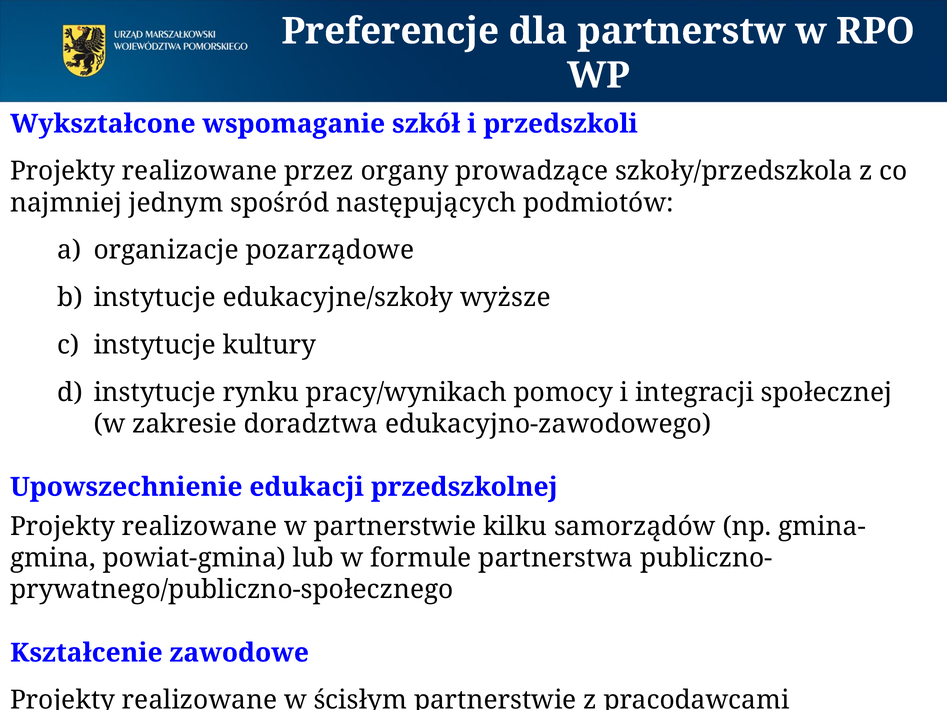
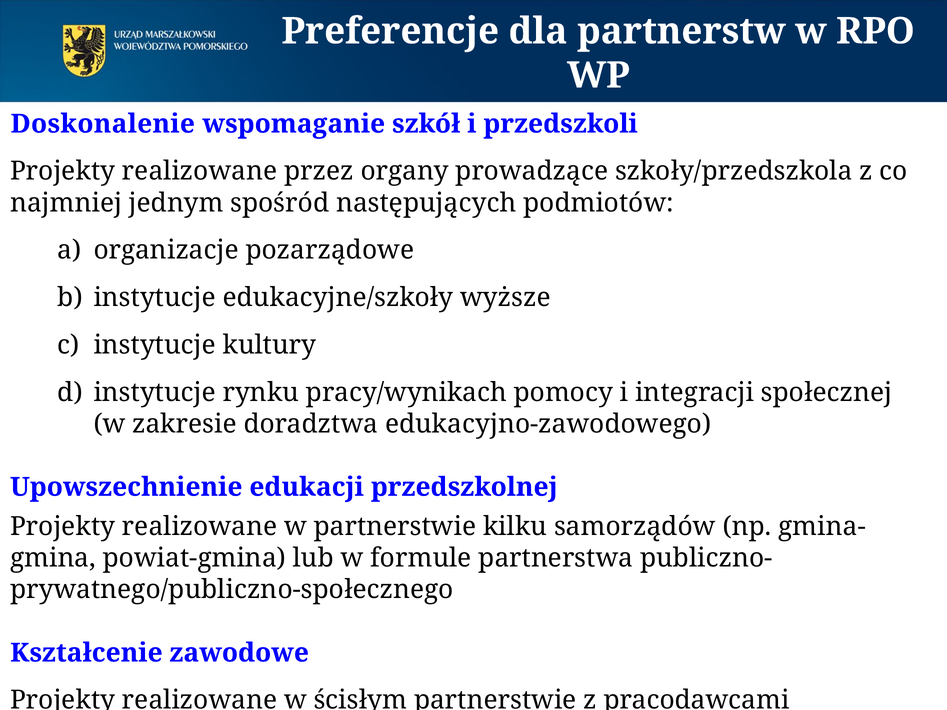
Wykształcone: Wykształcone -> Doskonalenie (103, 124)
